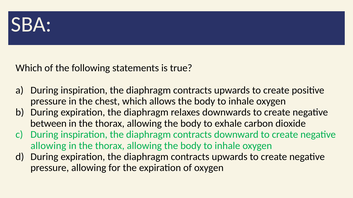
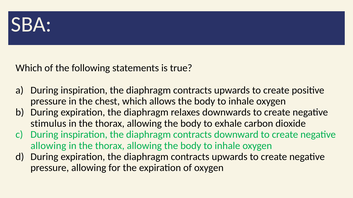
between: between -> stimulus (48, 124)
